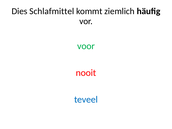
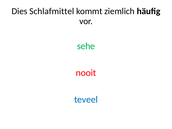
voor: voor -> sehe (86, 46)
